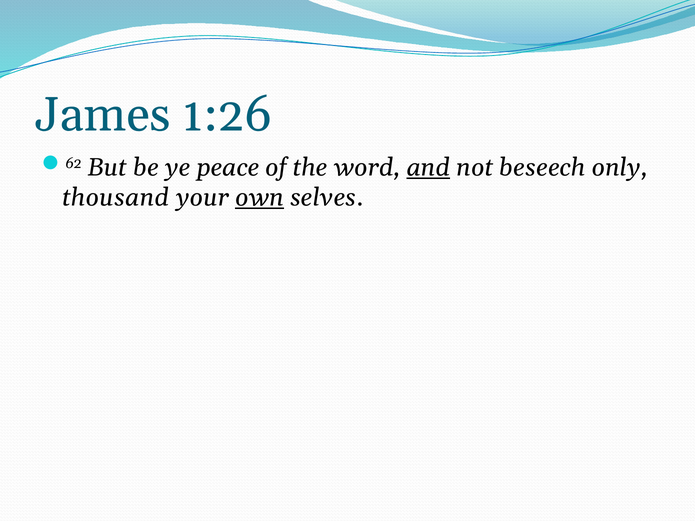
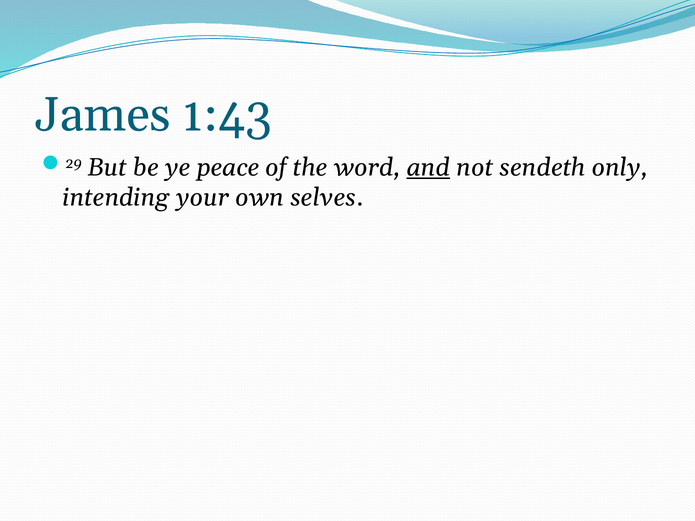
1:26: 1:26 -> 1:43 (227, 115)
62: 62 -> 29 (74, 163)
beseech: beseech -> sendeth (542, 167)
thousand: thousand -> intending (116, 197)
own underline: present -> none (260, 197)
